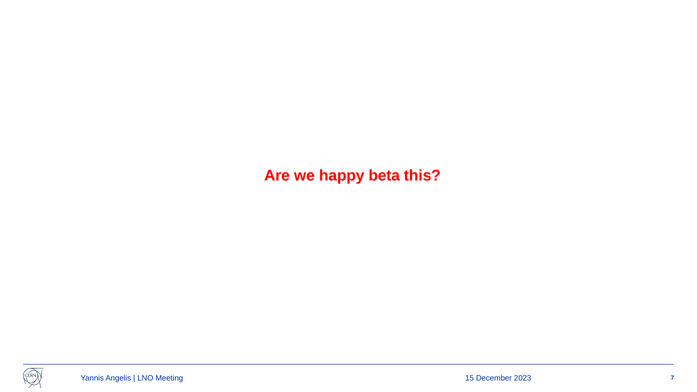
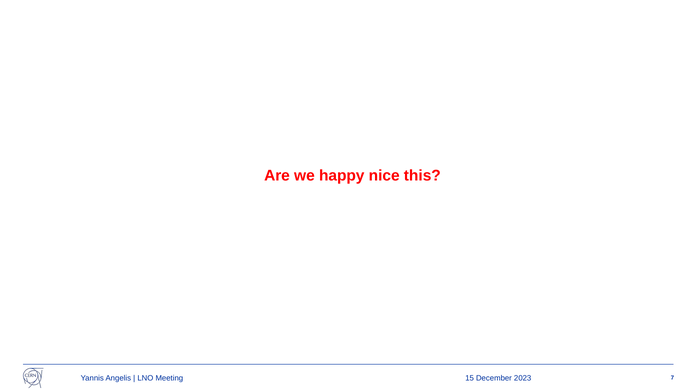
beta: beta -> nice (384, 176)
